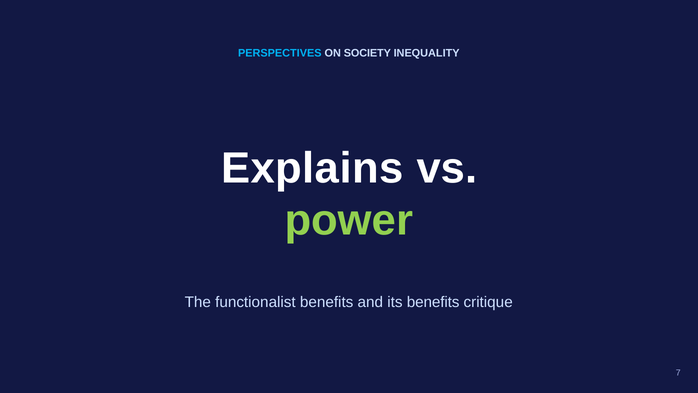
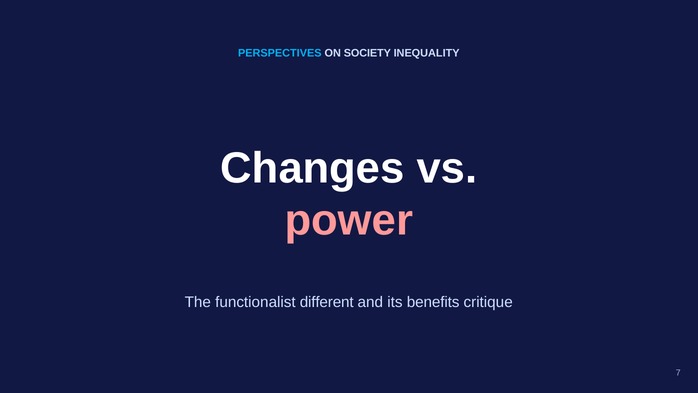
Explains: Explains -> Changes (312, 168)
power colour: light green -> pink (349, 220)
functionalist benefits: benefits -> different (327, 302)
